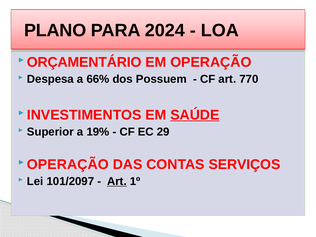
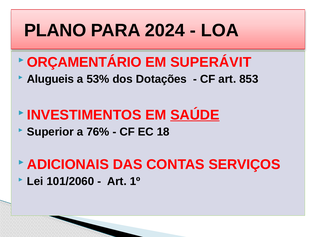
EM OPERAÇÃO: OPERAÇÃO -> SUPERÁVIT (211, 62)
Despesa: Despesa -> Alugueis (50, 79)
66%: 66% -> 53% (98, 79)
Possuem: Possuem -> Dotações (161, 79)
770: 770 -> 853 (249, 79)
19%: 19% -> 76% (98, 132)
29: 29 -> 18 (163, 132)
OPERAÇÃO: OPERAÇÃO -> ADICIONAIS (68, 164)
101/2097: 101/2097 -> 101/2060 (70, 181)
Art underline: present -> none (117, 181)
